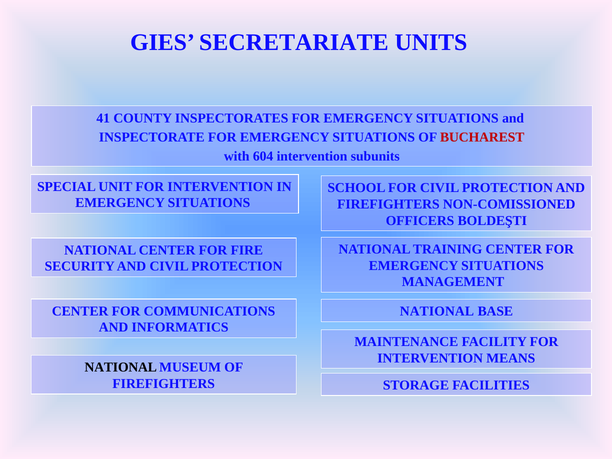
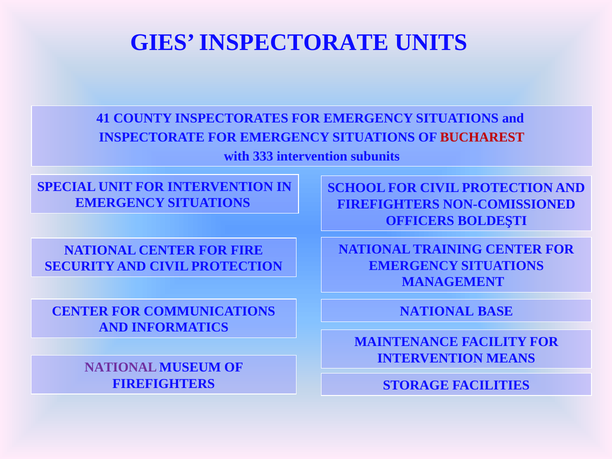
GIES SECRETARIATE: SECRETARIATE -> INSPECTORATE (294, 42)
604: 604 -> 333 (263, 156)
NATIONAL colour: black -> purple (121, 368)
